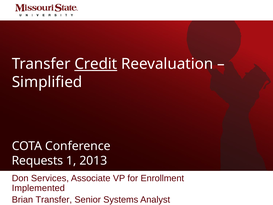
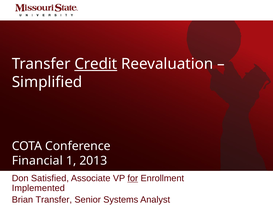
Requests: Requests -> Financial (37, 161)
Services: Services -> Satisfied (50, 178)
for underline: none -> present (133, 178)
